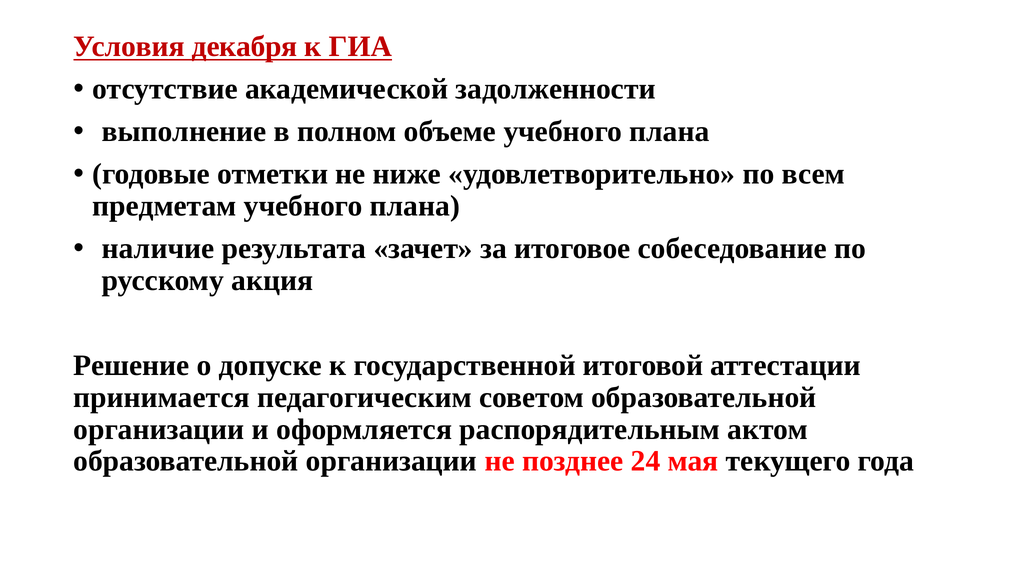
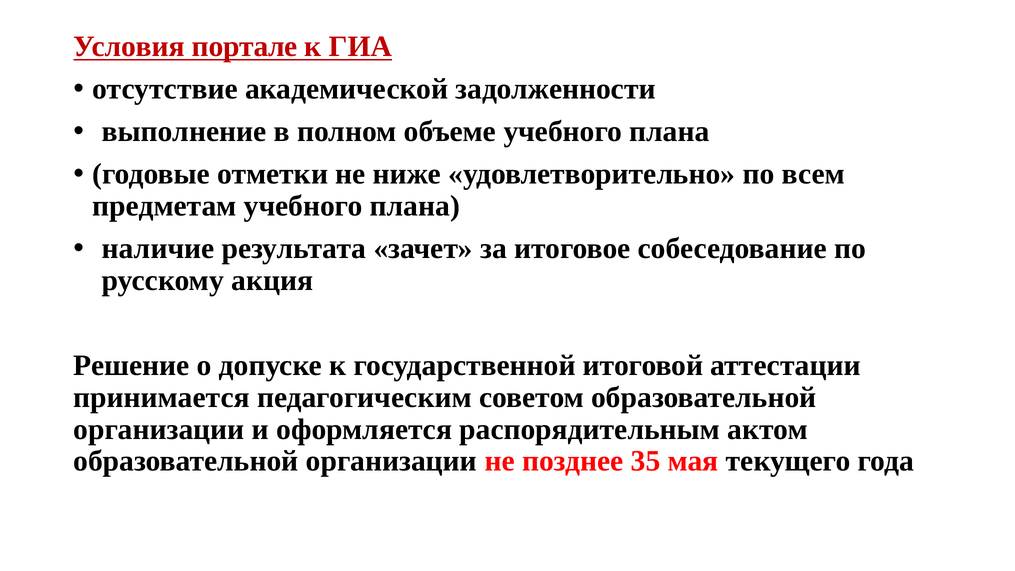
декабря: декабря -> портале (245, 47)
24: 24 -> 35 (646, 461)
